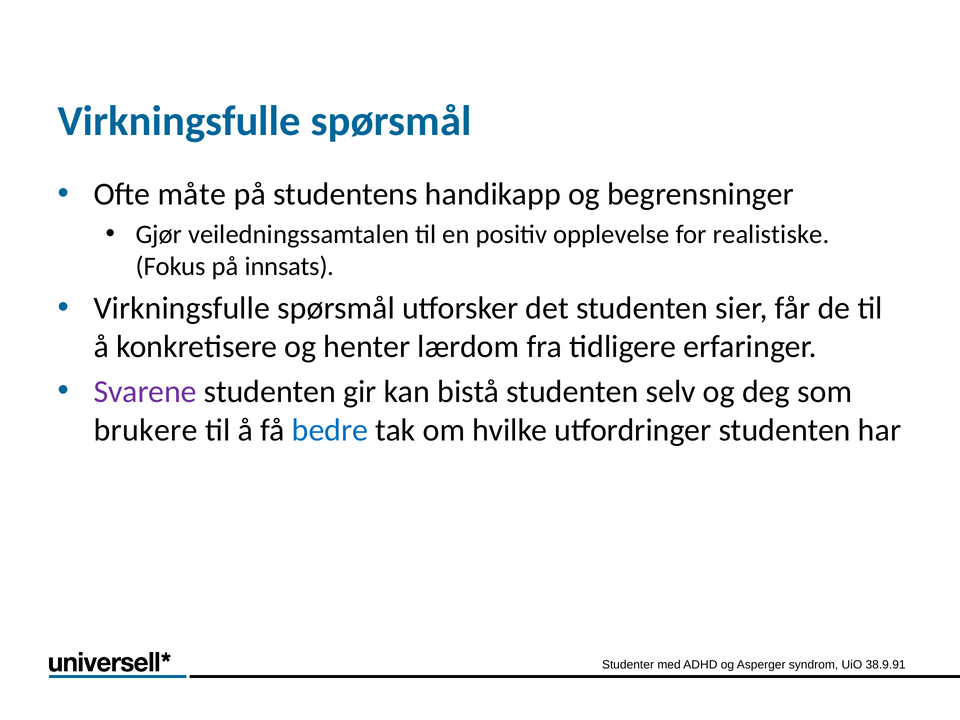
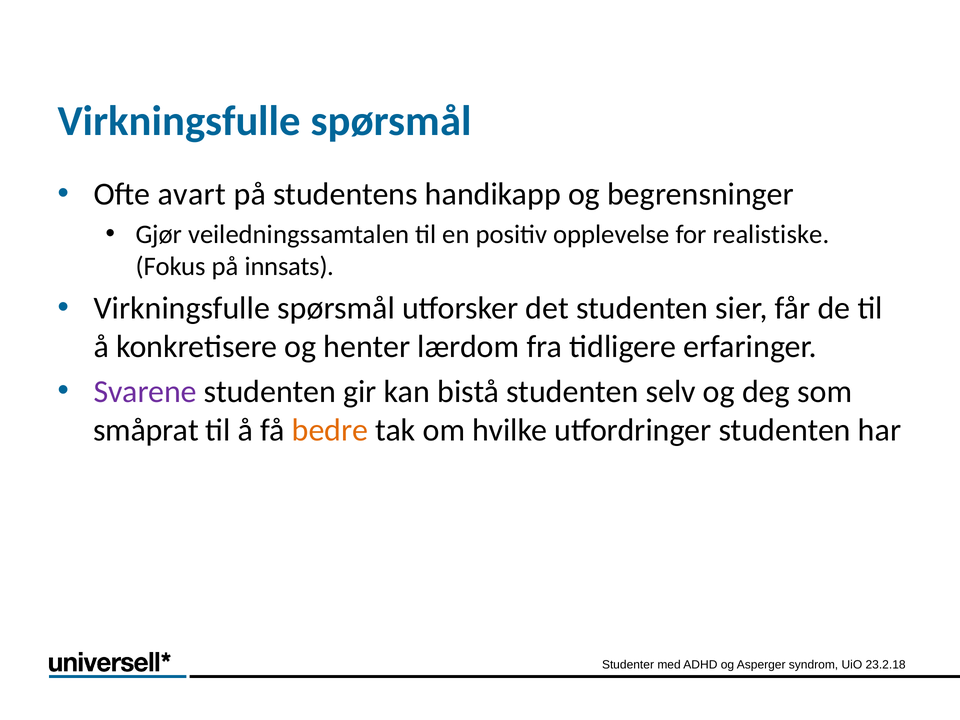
måte: måte -> avart (192, 194)
brukere: brukere -> småprat (146, 430)
bedre colour: blue -> orange (330, 430)
38.9.91: 38.9.91 -> 23.2.18 (886, 665)
